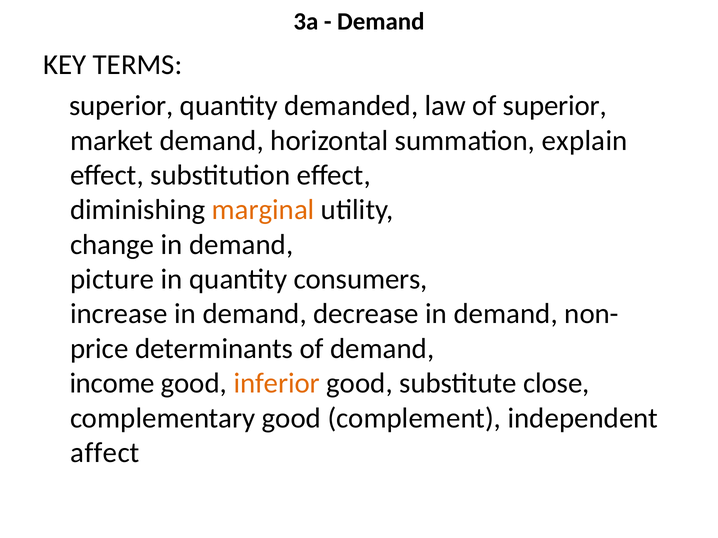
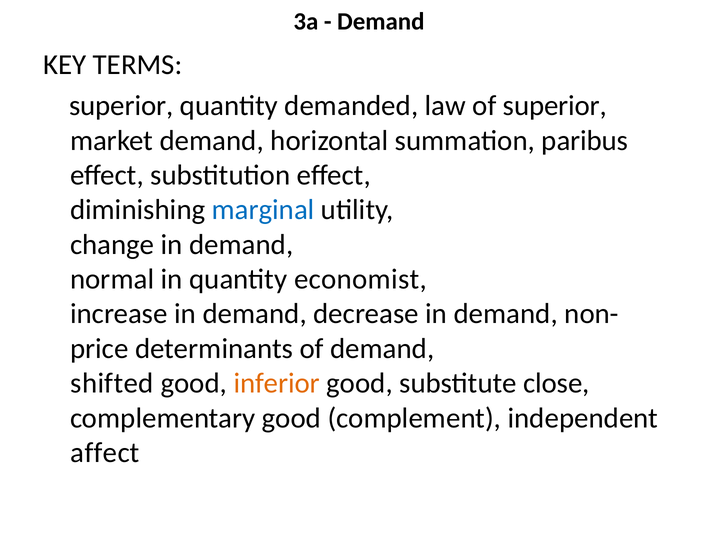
explain: explain -> paribus (585, 141)
marginal colour: orange -> blue (263, 210)
picture: picture -> normal (112, 280)
consumers: consumers -> economist (360, 280)
income: income -> shifted (112, 384)
